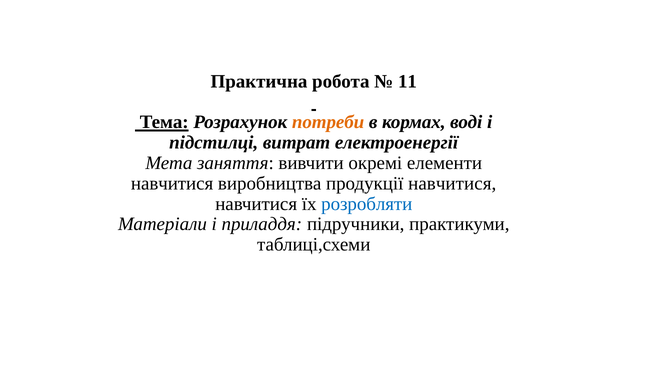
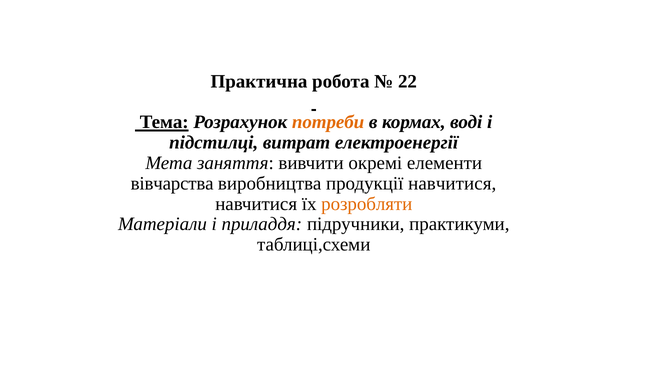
11: 11 -> 22 (407, 82)
навчитися: навчитися -> вівчарства (172, 184)
розробляти colour: blue -> orange (367, 204)
